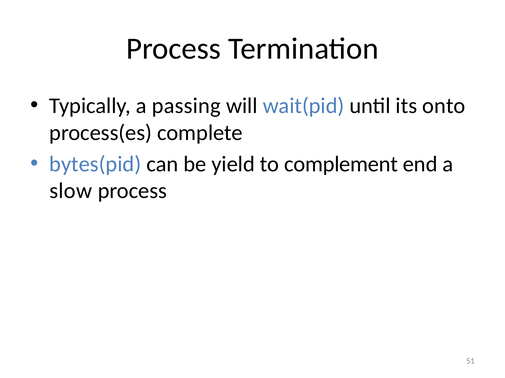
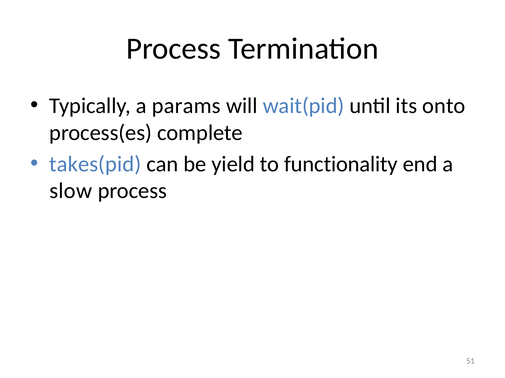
passing: passing -> params (186, 106)
bytes(pid: bytes(pid -> takes(pid (95, 164)
complement: complement -> functionality (341, 164)
